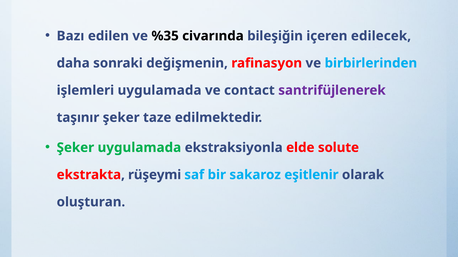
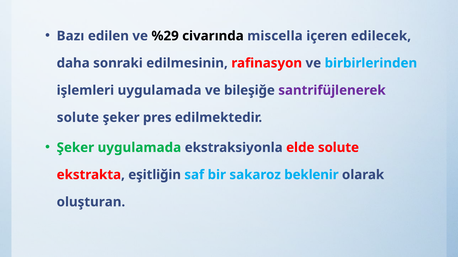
%35: %35 -> %29 (165, 36)
bileşiğin: bileşiğin -> miscella (275, 36)
değişmenin: değişmenin -> edilmesinin (187, 63)
contact: contact -> bileşiğe (249, 91)
taşınır: taşınır -> solute (78, 118)
taze: taze -> pres (157, 118)
rüşeymi: rüşeymi -> eşitliğin (155, 175)
eşitlenir: eşitlenir -> beklenir (311, 175)
